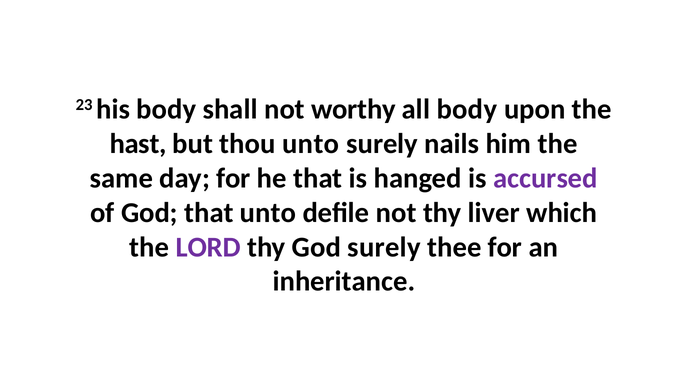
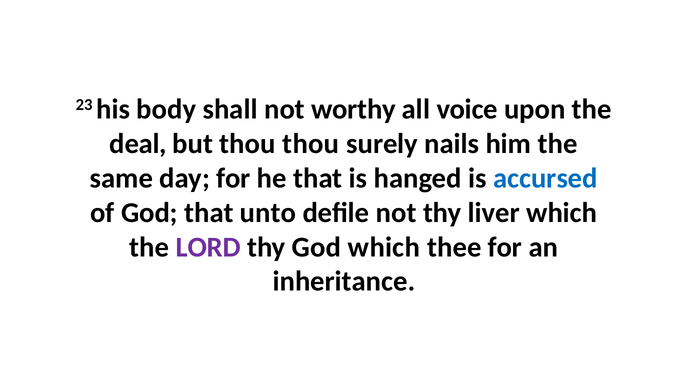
all body: body -> voice (467, 109)
hast: hast -> deal (138, 144)
thou unto: unto -> thou (311, 144)
accursed colour: purple -> blue (545, 178)
God surely: surely -> which (384, 247)
